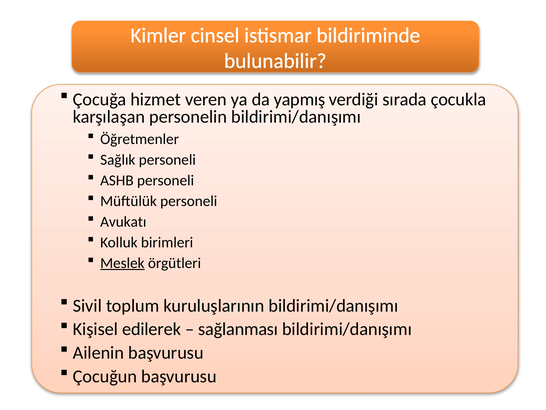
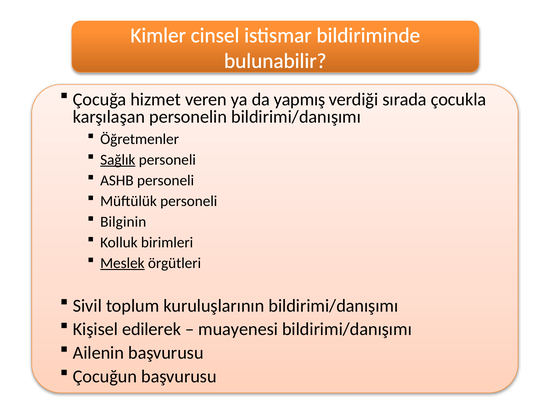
Sağlık underline: none -> present (118, 160)
Avukatı: Avukatı -> Bilginin (123, 221)
sağlanması: sağlanması -> muayenesi (238, 329)
